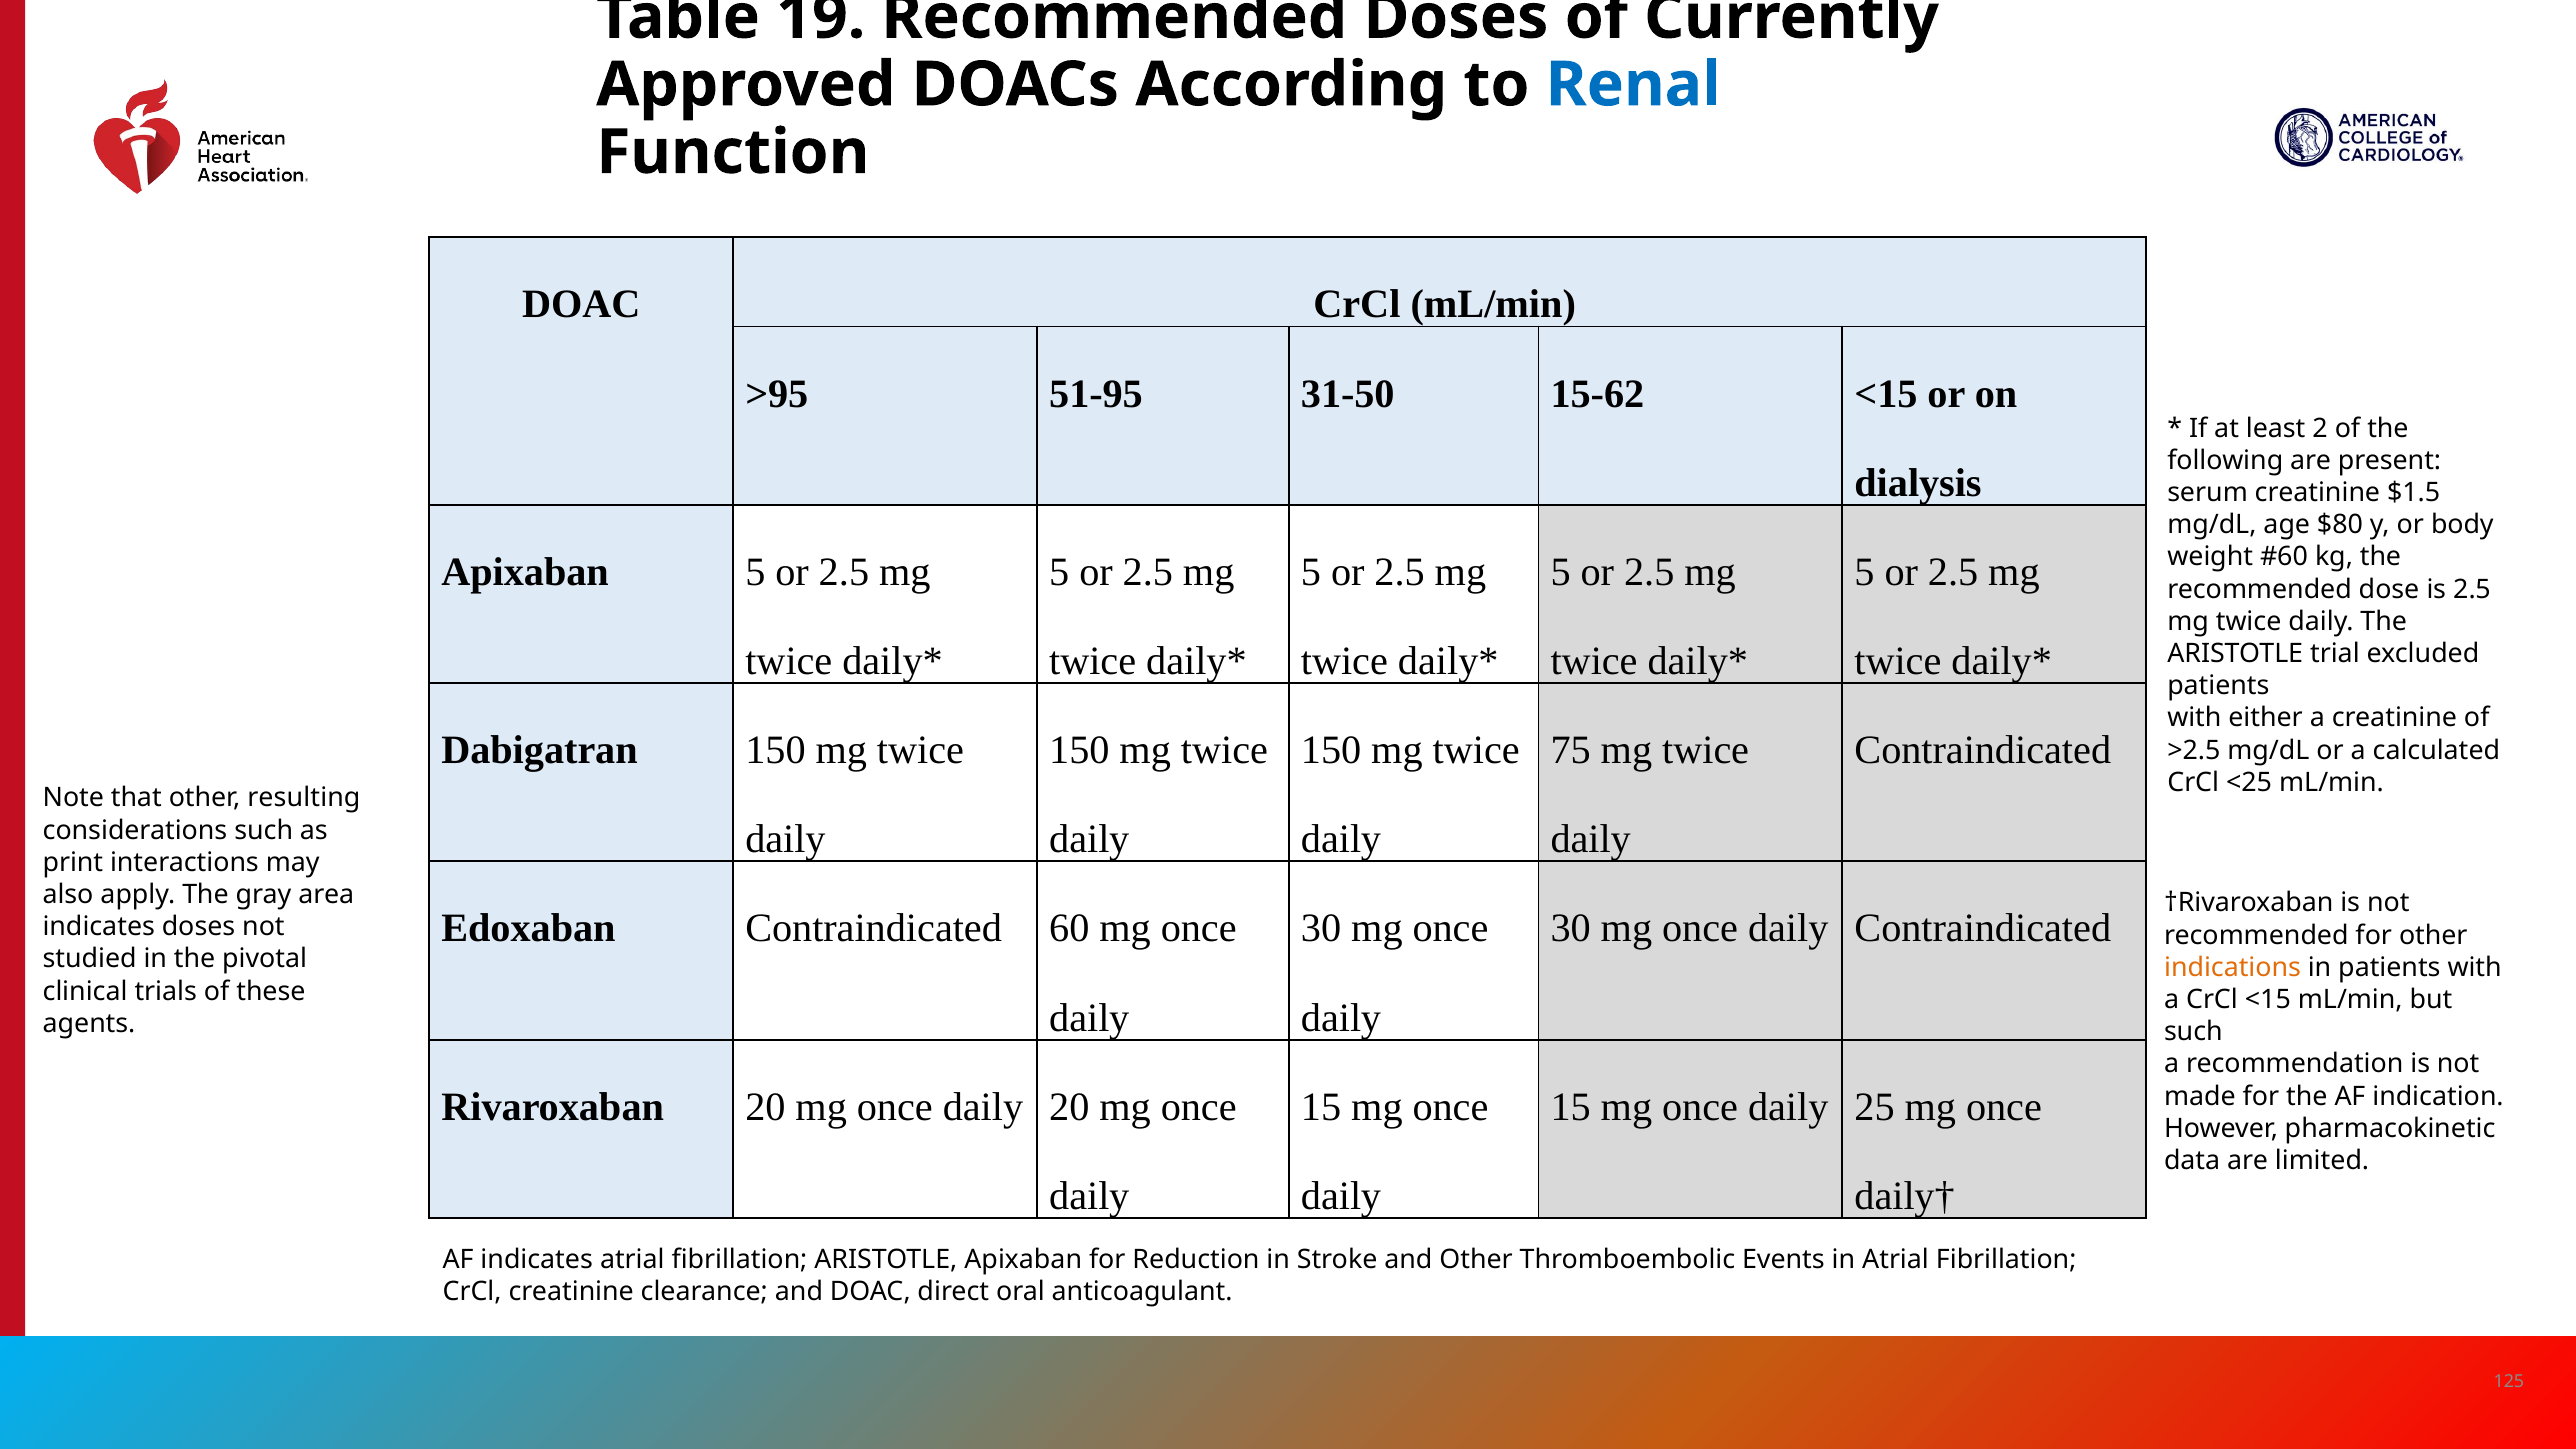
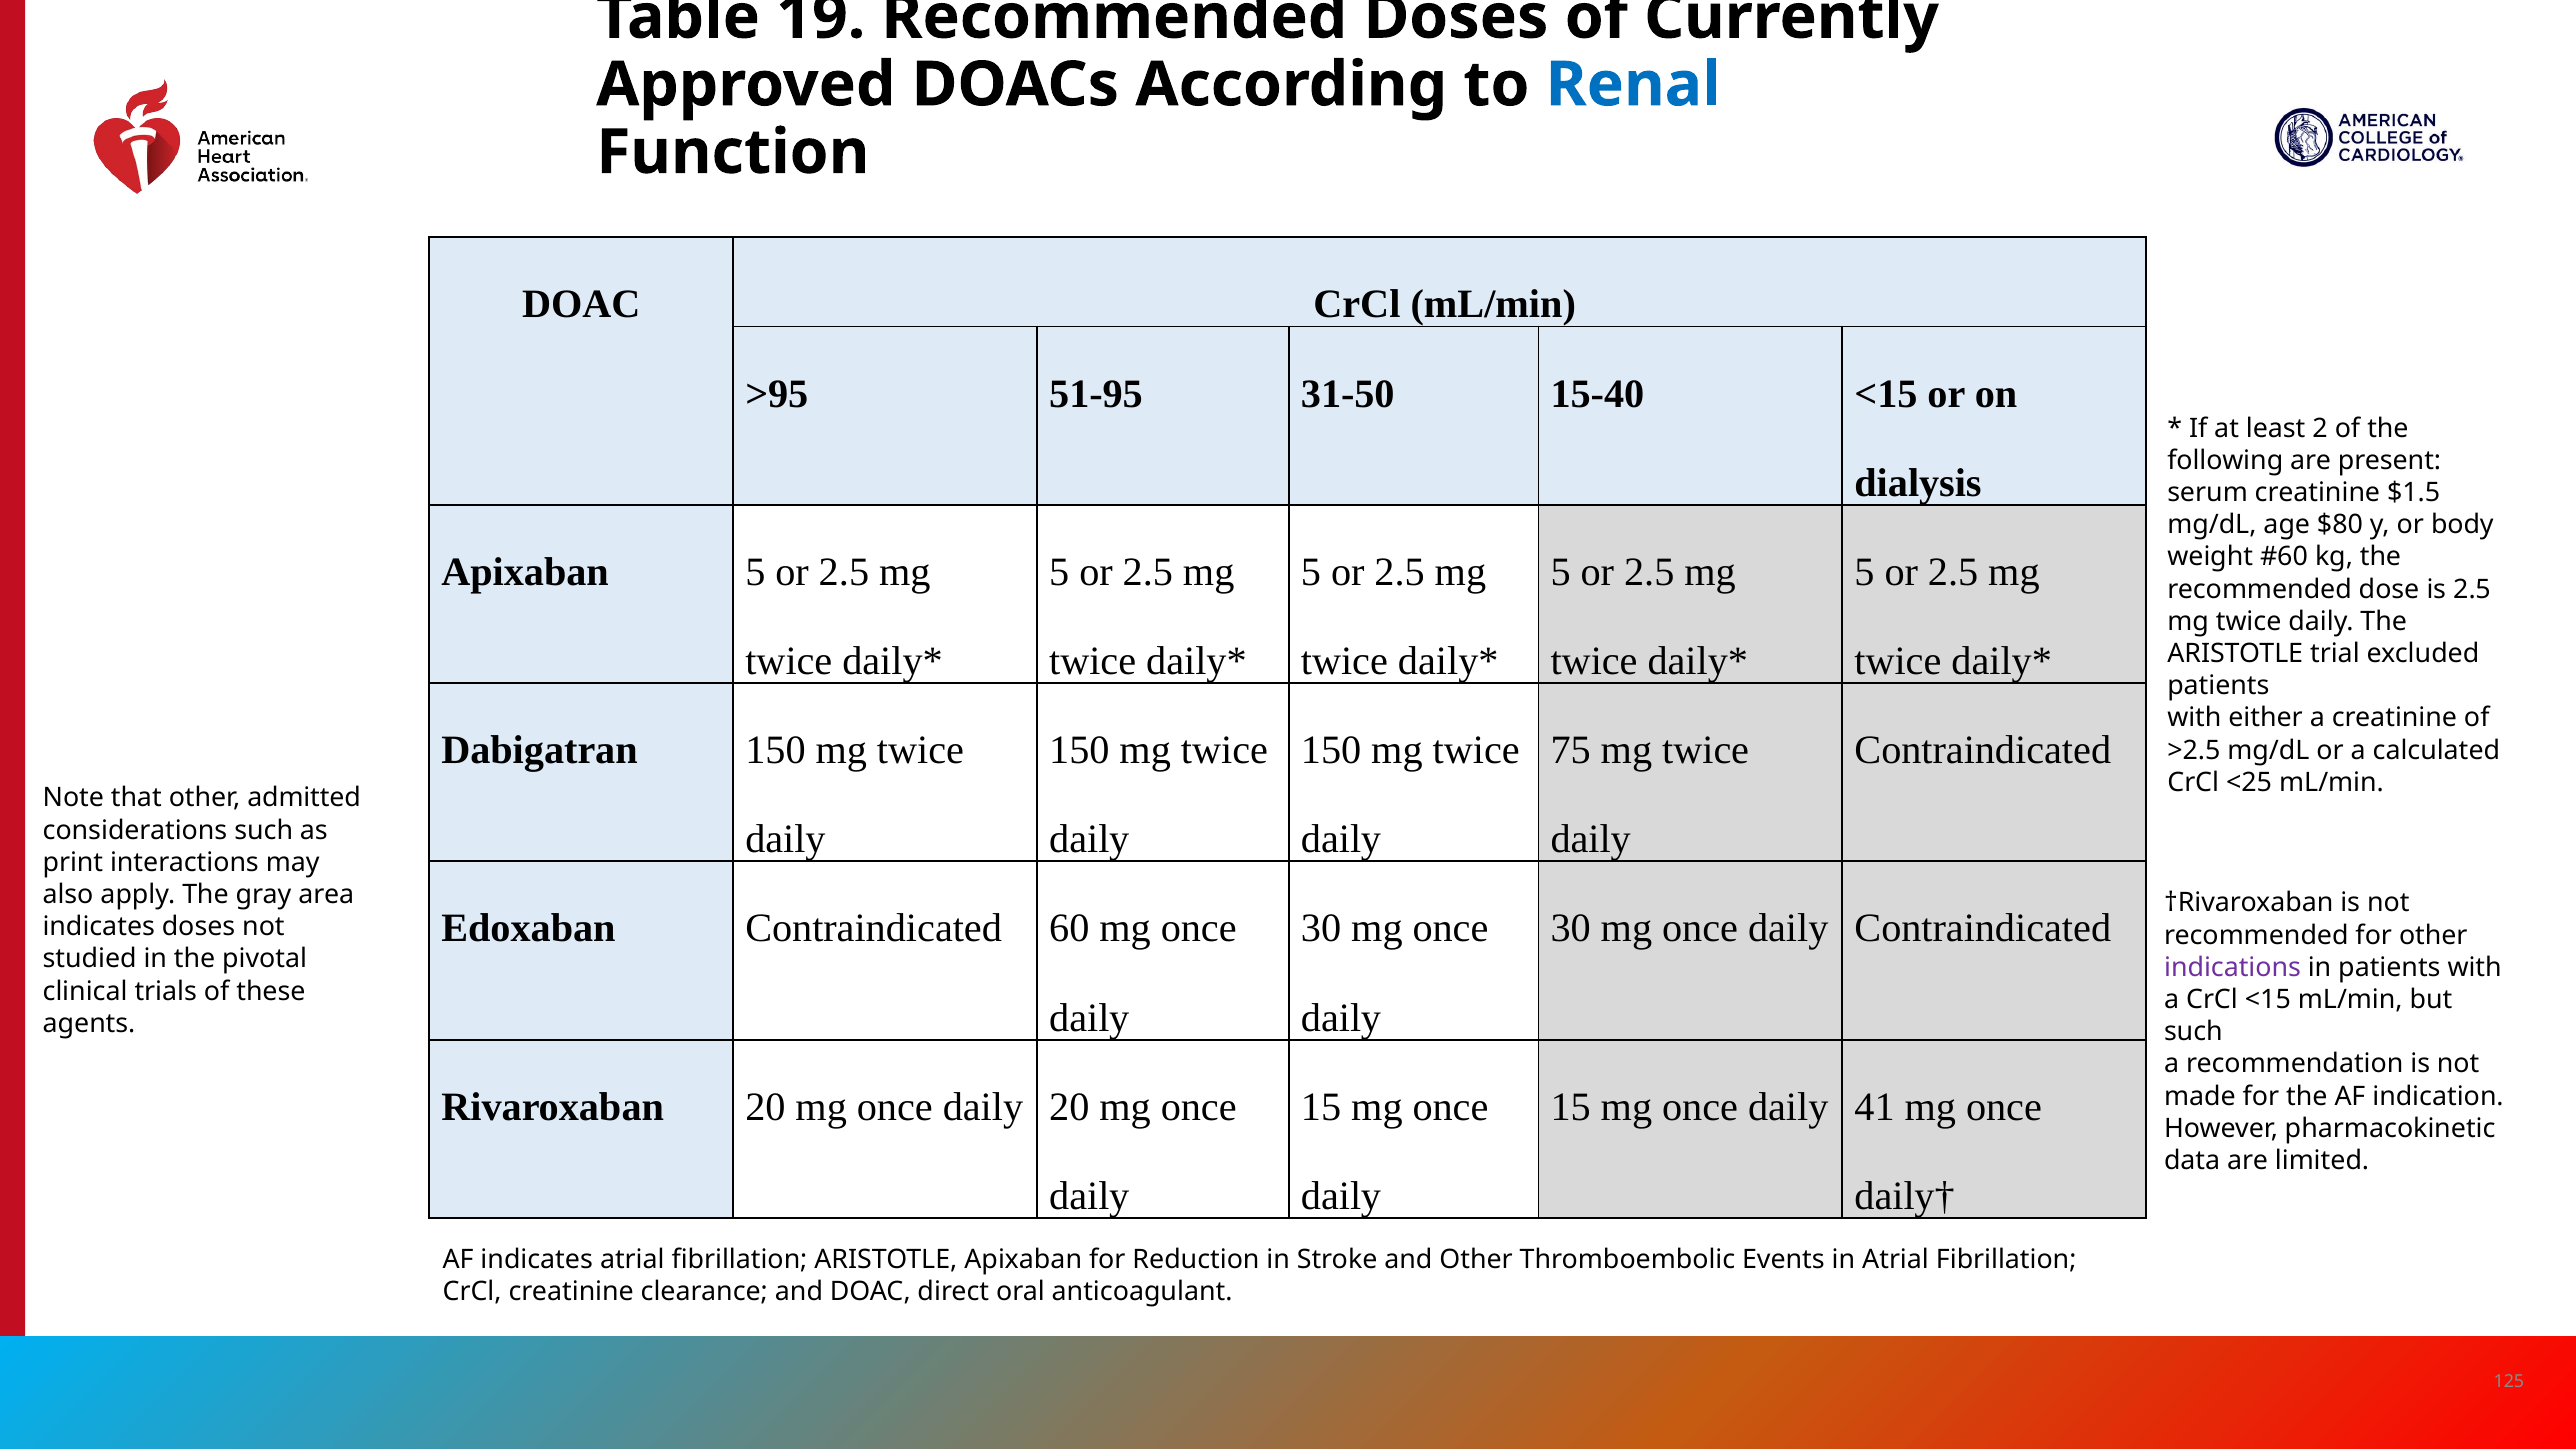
15-62: 15-62 -> 15-40 (1597, 394)
resulting: resulting -> admitted (304, 798)
indications colour: orange -> purple (2233, 967)
25: 25 -> 41 (1875, 1107)
